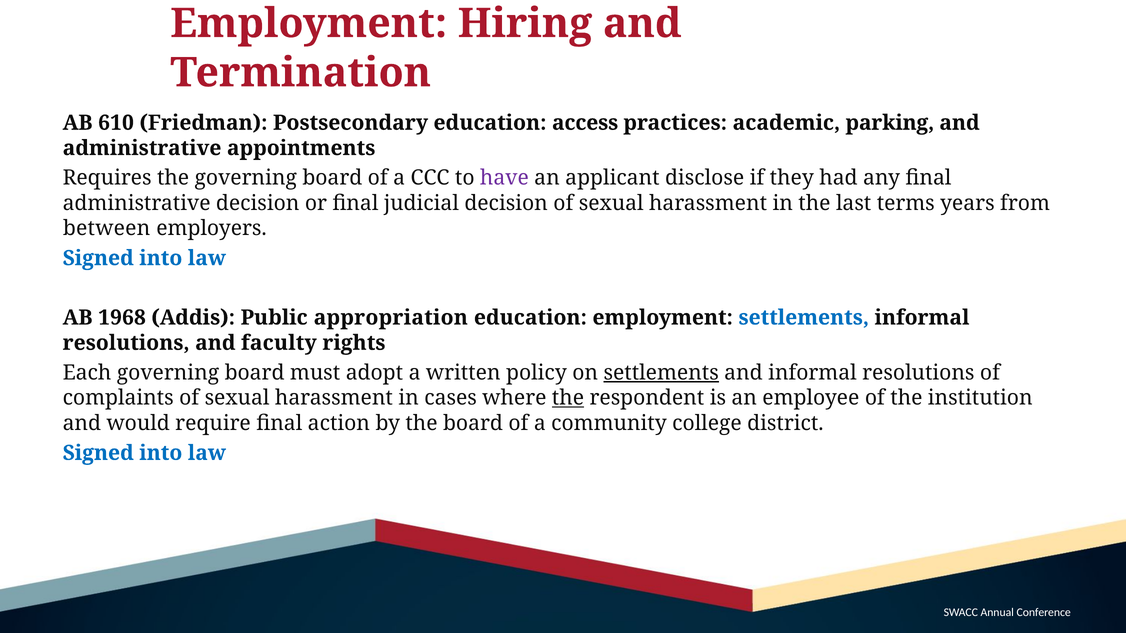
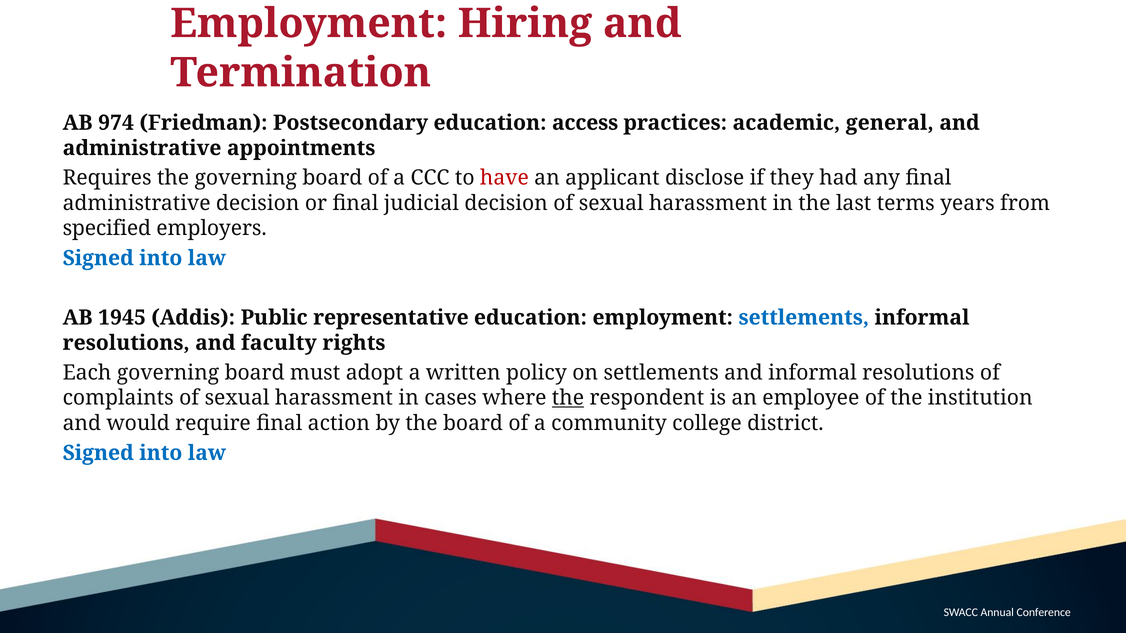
610: 610 -> 974 (116, 123)
parking: parking -> general (890, 123)
have colour: purple -> red (504, 178)
between: between -> specified (107, 229)
1968: 1968 -> 1945 (122, 318)
appropriation: appropriation -> representative (391, 318)
settlements underline: present -> none (661, 373)
